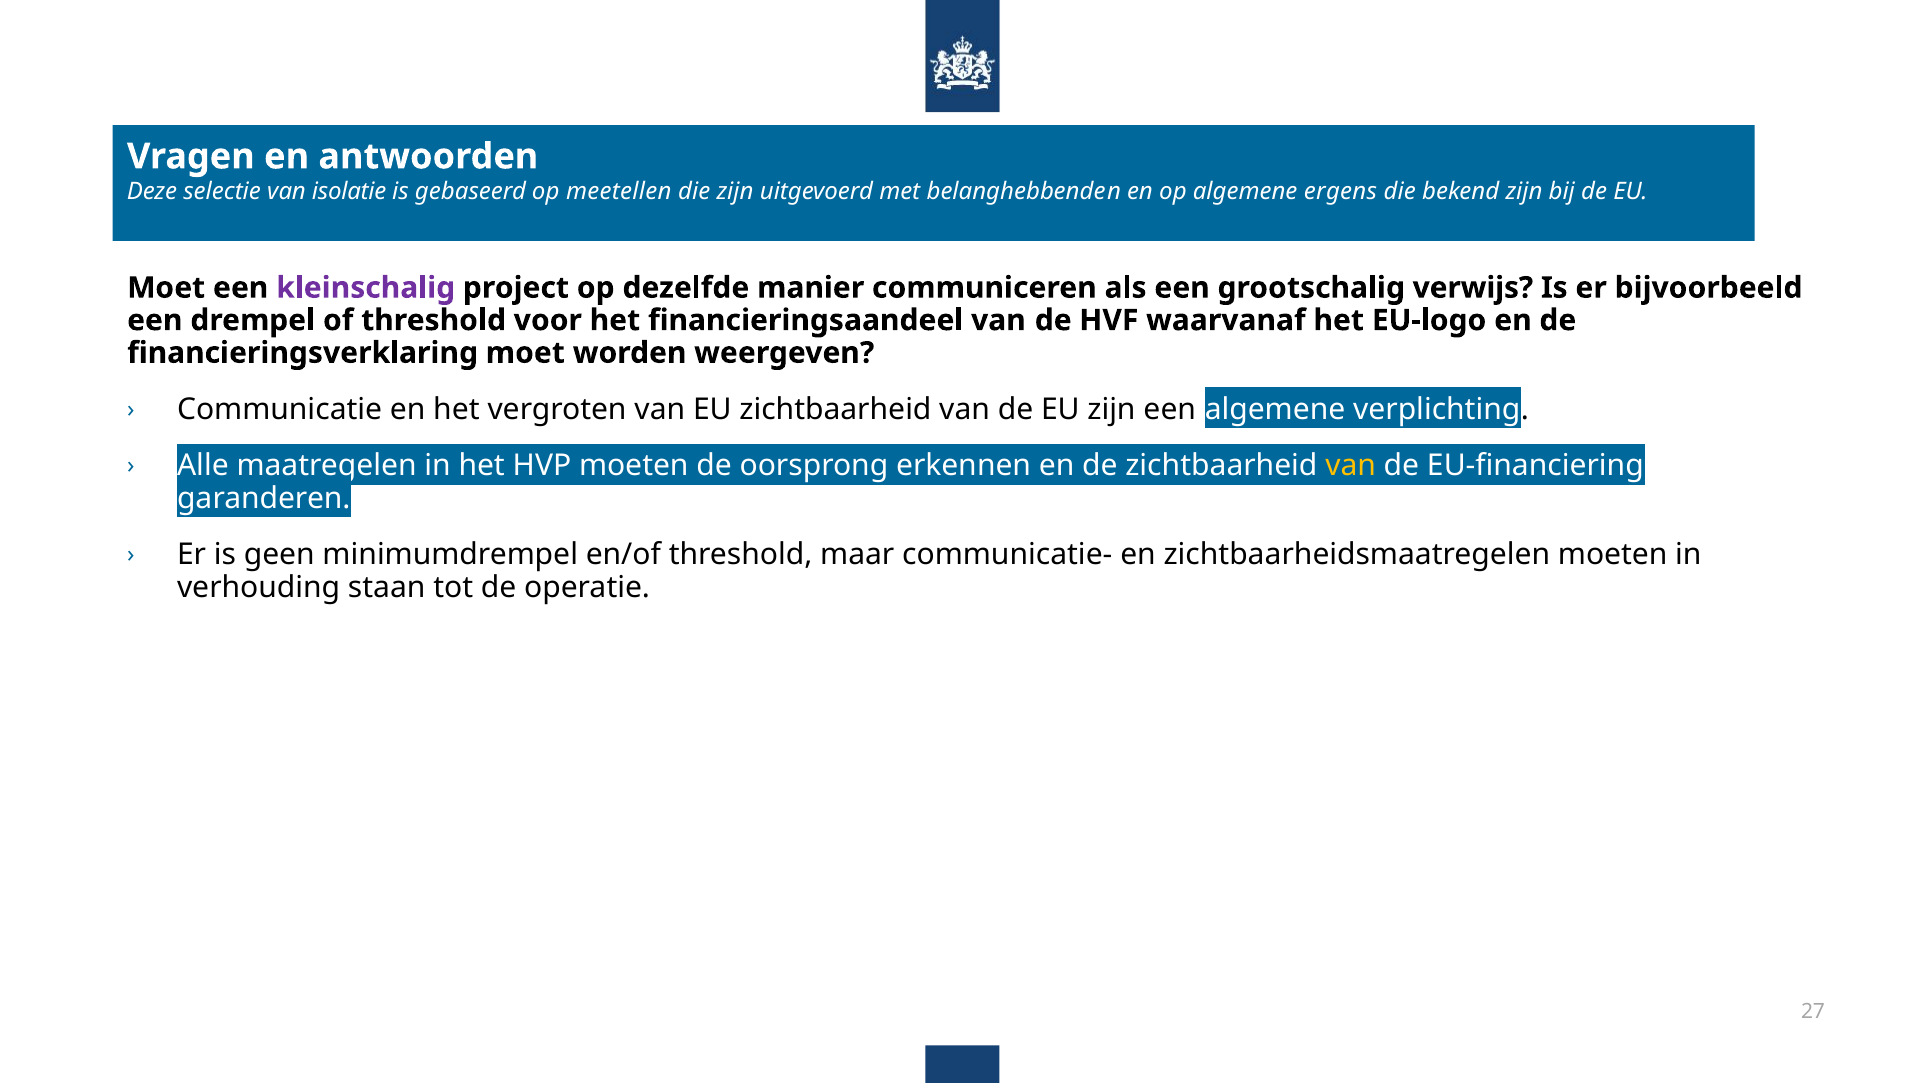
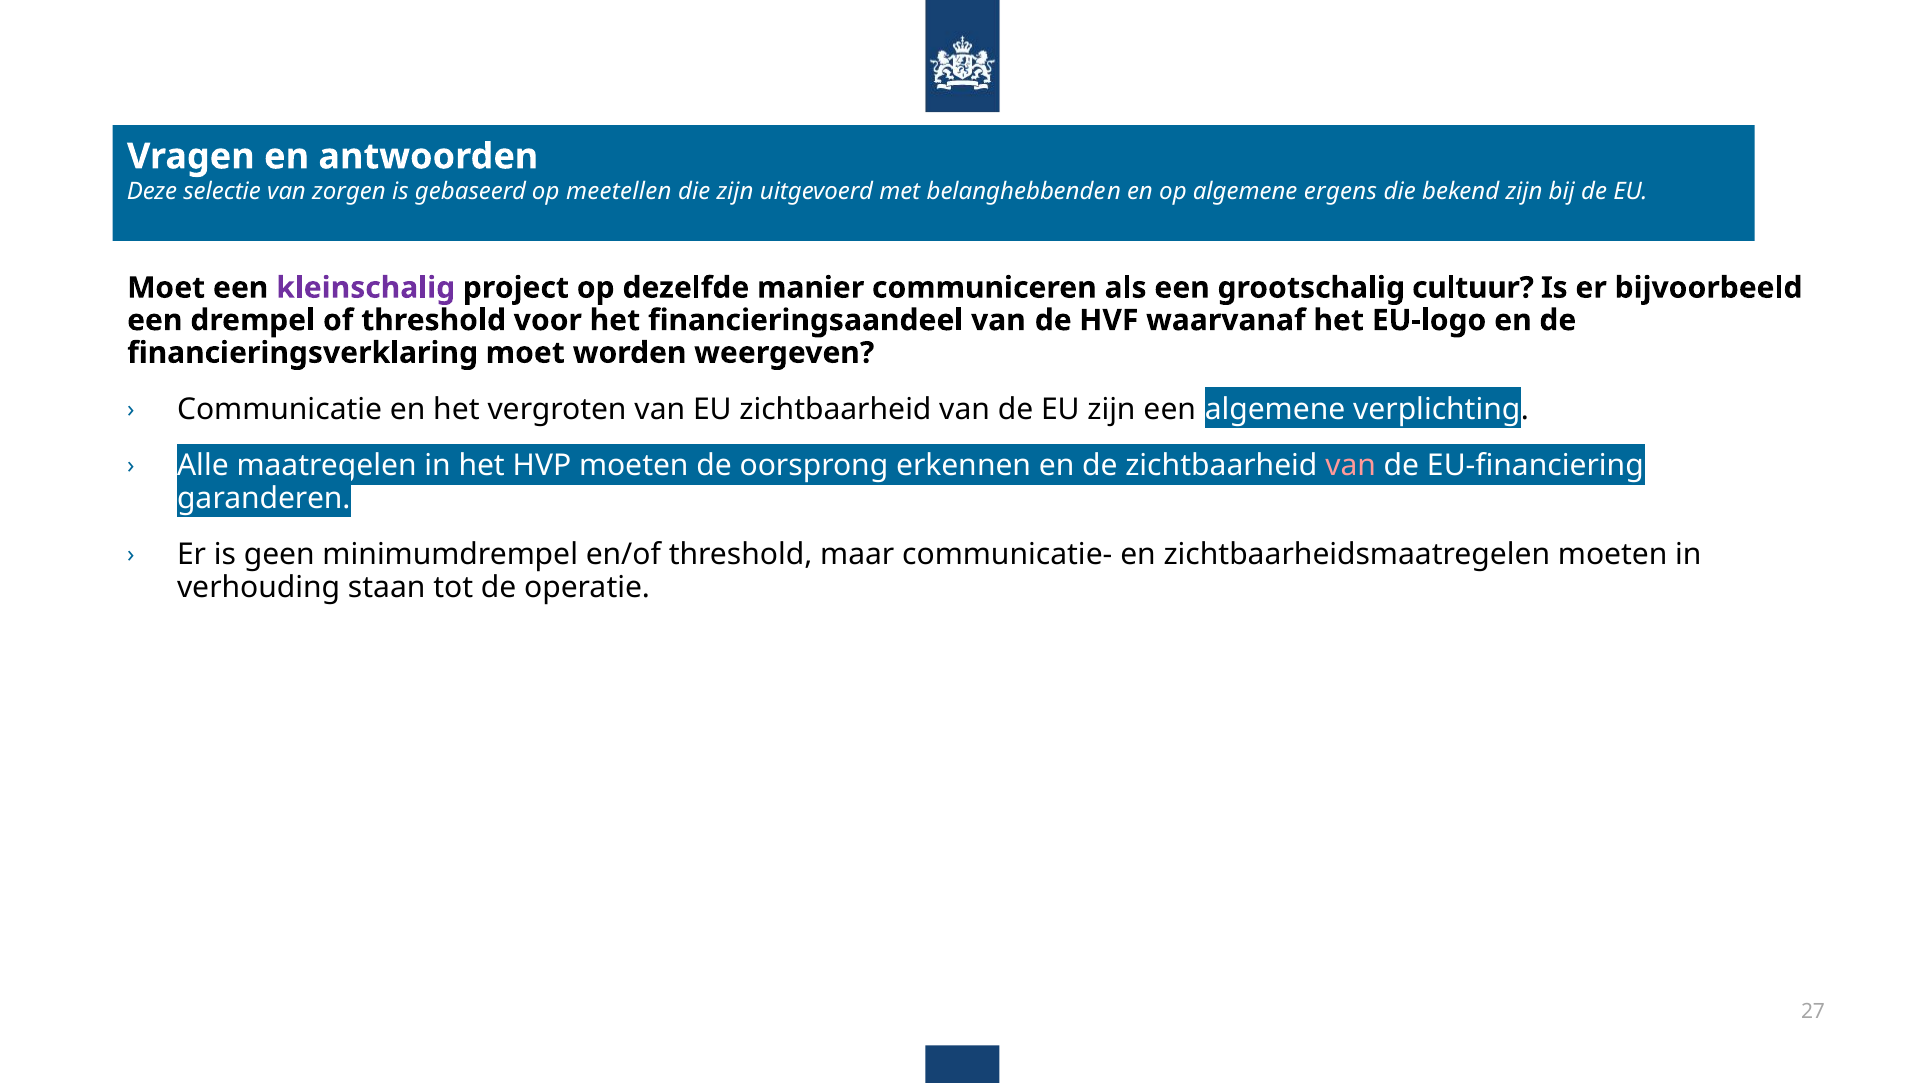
isolatie: isolatie -> zorgen (349, 192)
verwijs: verwijs -> cultuur (1473, 288)
van colour: yellow -> pink (1351, 466)
